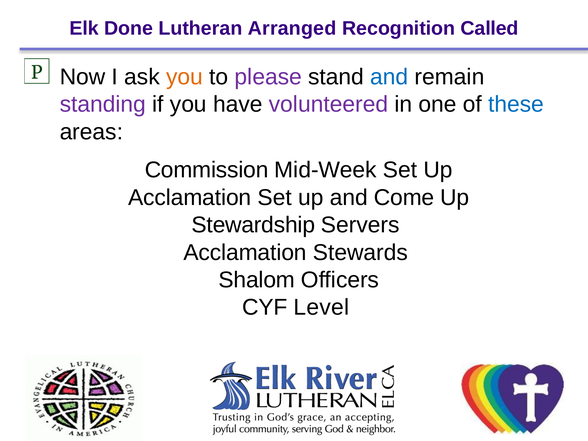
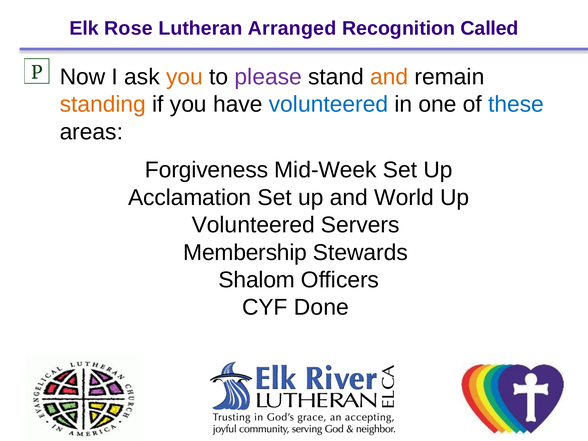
Done: Done -> Rose (129, 28)
and colour: blue -> orange (389, 77)
standing colour: purple -> orange (103, 104)
volunteered colour: purple -> blue (328, 104)
Commission: Commission -> Forgiveness (207, 170)
Come: Come -> World (404, 198)
Stewardship: Stewardship -> Volunteered (253, 225)
Acclamation: Acclamation -> Membership (245, 252)
Level: Level -> Done (321, 307)
